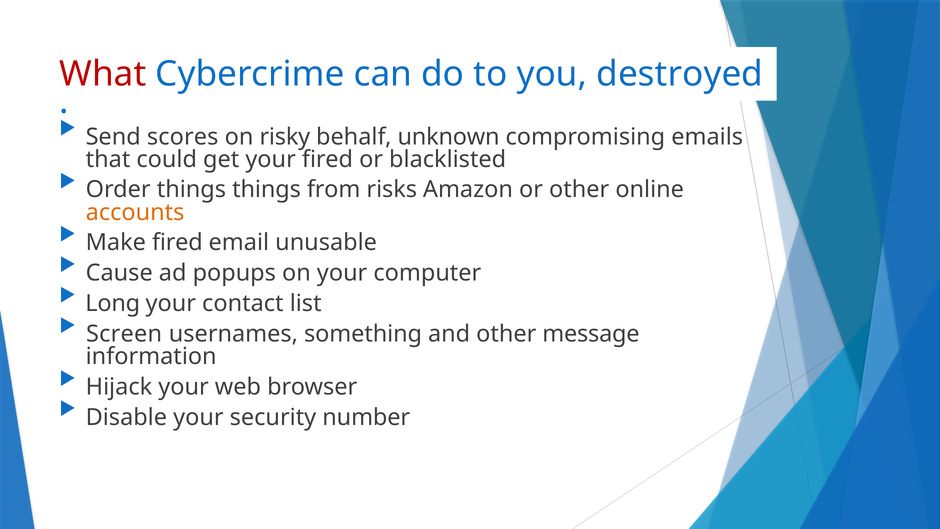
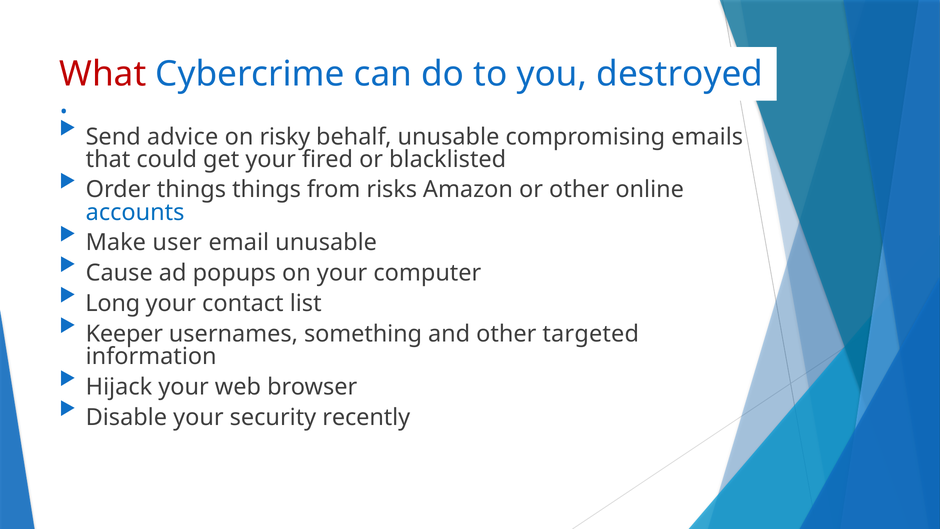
scores: scores -> advice (183, 137)
behalf unknown: unknown -> unusable (448, 137)
accounts colour: orange -> blue (135, 212)
Make fired: fired -> user (177, 243)
Screen: Screen -> Keeper (124, 334)
message: message -> targeted (591, 334)
number: number -> recently (366, 417)
